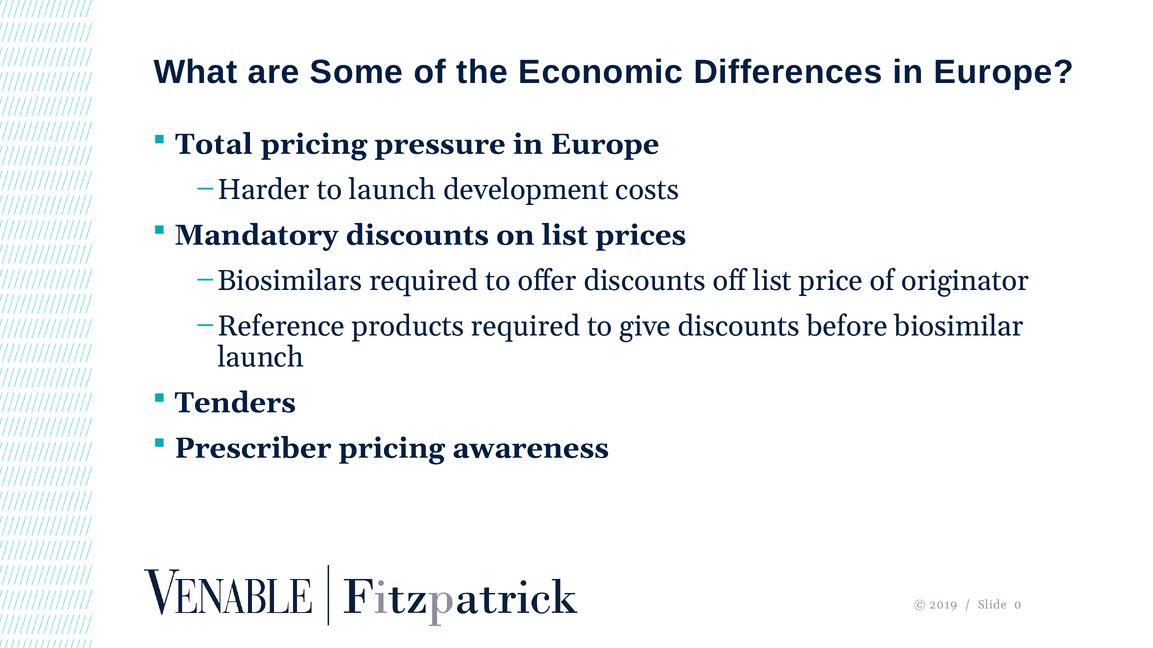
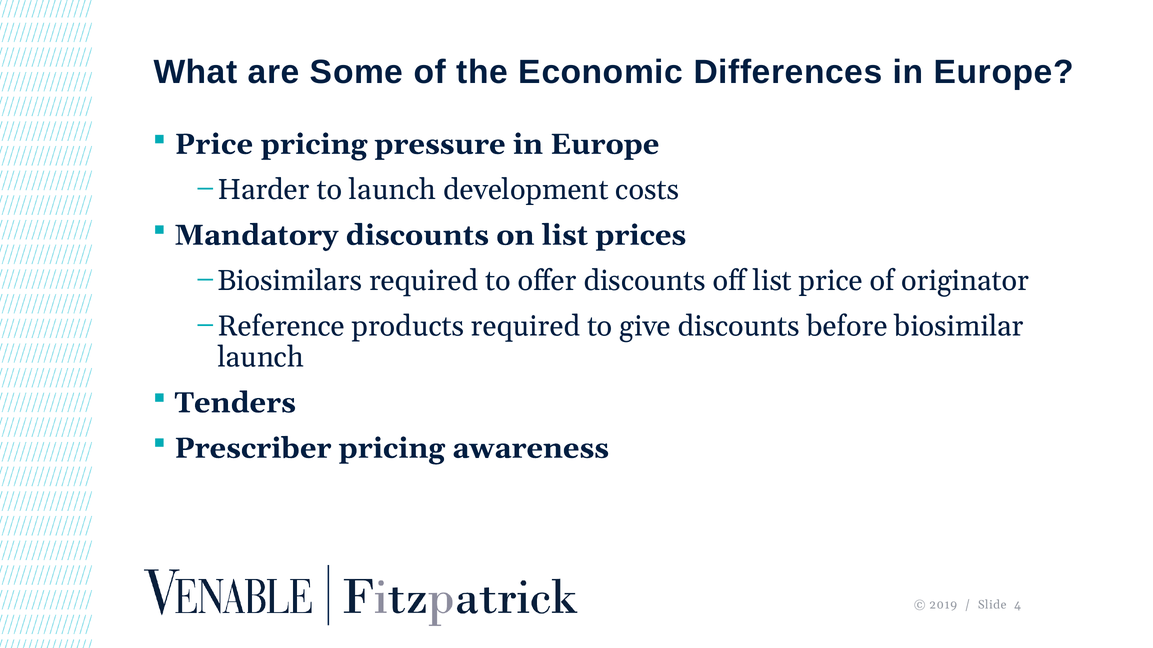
Total: Total -> Price (214, 144)
0: 0 -> 4 (1018, 605)
